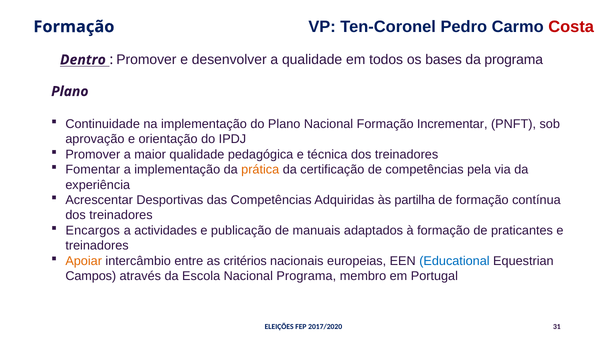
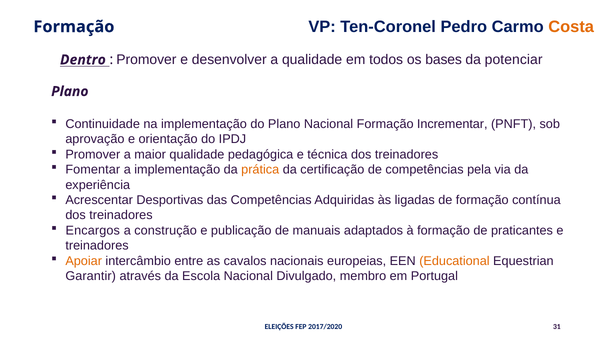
Costa colour: red -> orange (571, 27)
da programa: programa -> potenciar (514, 60)
partilha: partilha -> ligadas (415, 200)
actividades: actividades -> construção (166, 230)
critérios: critérios -> cavalos (245, 260)
Educational colour: blue -> orange (454, 260)
Campos: Campos -> Garantir (91, 276)
Nacional Programa: Programa -> Divulgado (306, 276)
